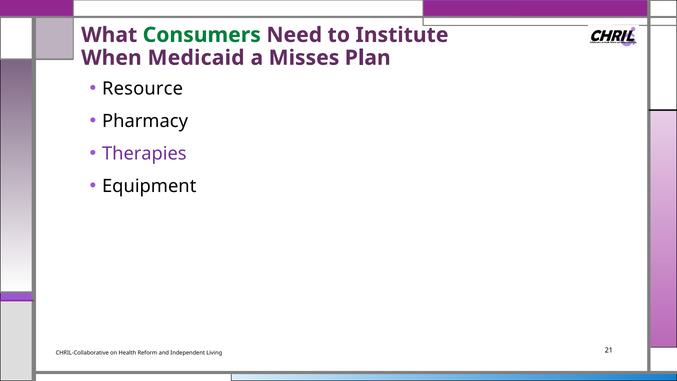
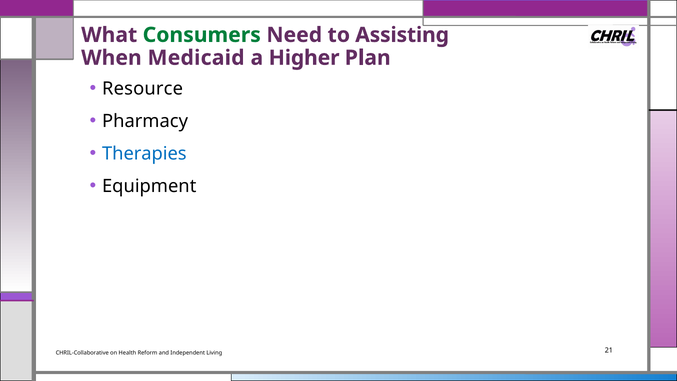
Institute: Institute -> Assisting (402, 35)
Misses: Misses -> Higher (304, 58)
Therapies colour: purple -> blue (144, 153)
